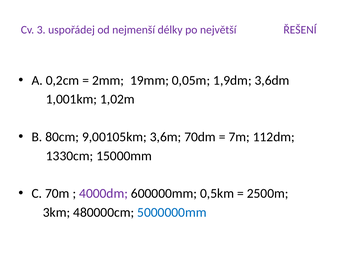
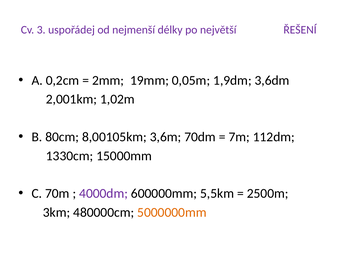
1,001km: 1,001km -> 2,001km (71, 99)
9,00105km: 9,00105km -> 8,00105km (114, 137)
0,5km: 0,5km -> 5,5km (217, 194)
5000000mm colour: blue -> orange (172, 213)
